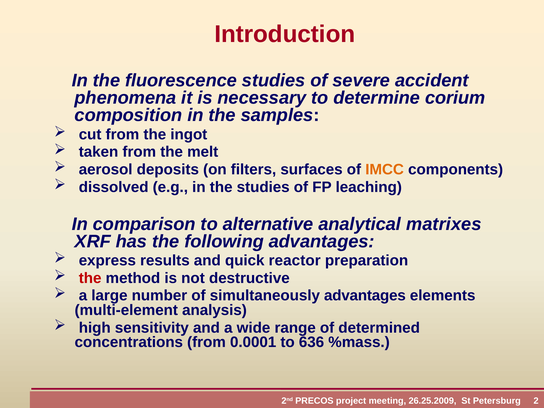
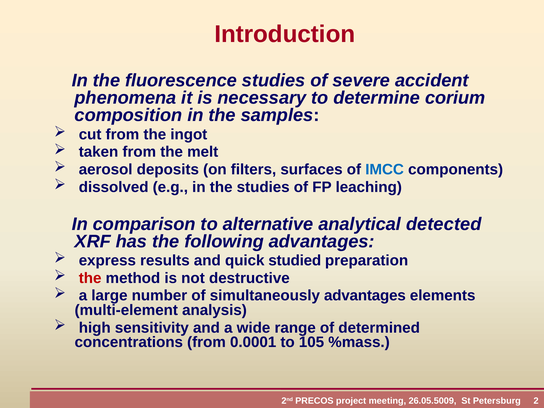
IMCC colour: orange -> blue (385, 169)
matrixes: matrixes -> detected (444, 224)
reactor: reactor -> studied (295, 261)
636: 636 -> 105 (312, 342)
26.25.2009: 26.25.2009 -> 26.05.5009 (433, 401)
